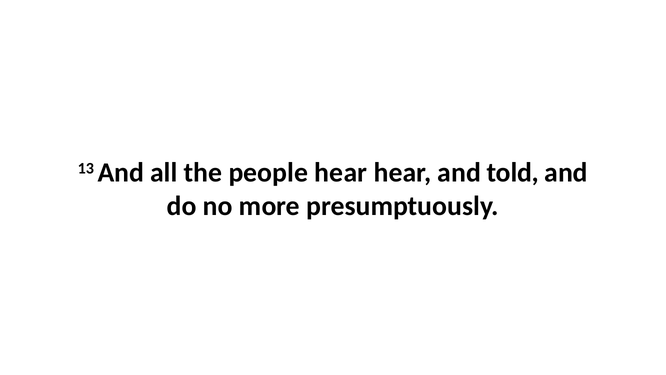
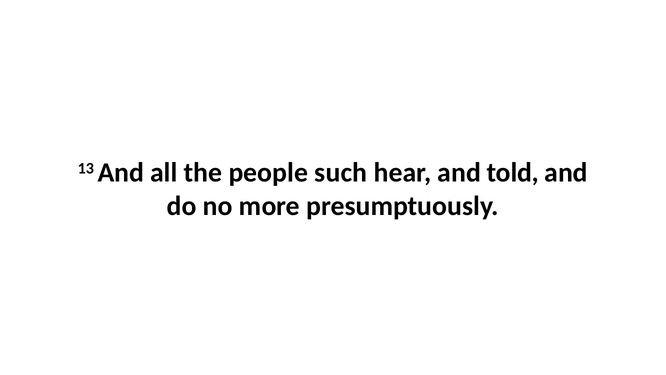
people hear: hear -> such (341, 173)
